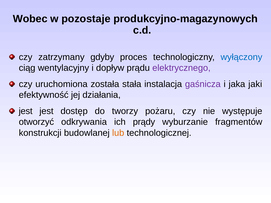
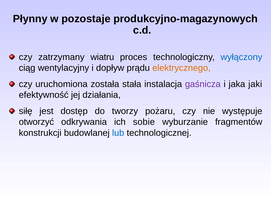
Wobec: Wobec -> Płynny (30, 19)
gdyby: gdyby -> wiatru (102, 57)
elektrycznego colour: purple -> orange (181, 68)
jest: jest -> siłę (26, 111)
prądy: prądy -> sobie (144, 122)
lub colour: orange -> blue (118, 133)
